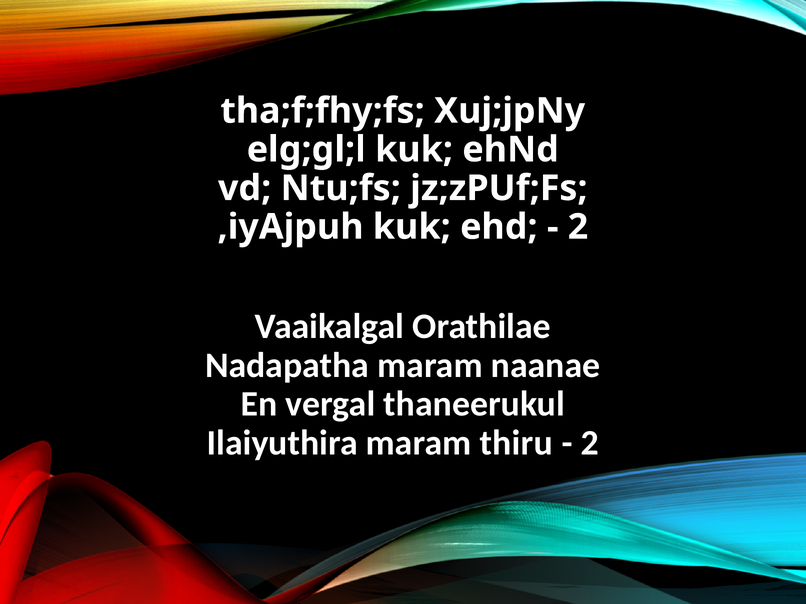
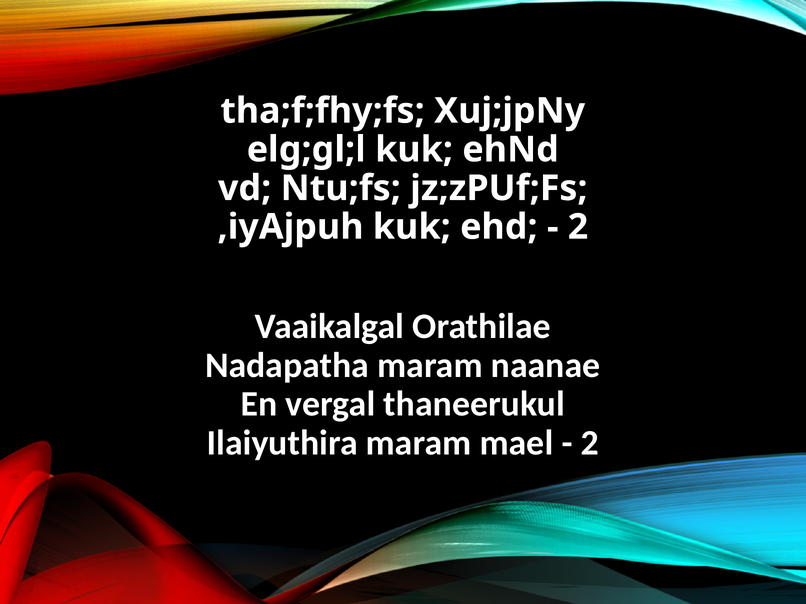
thiru: thiru -> mael (516, 443)
